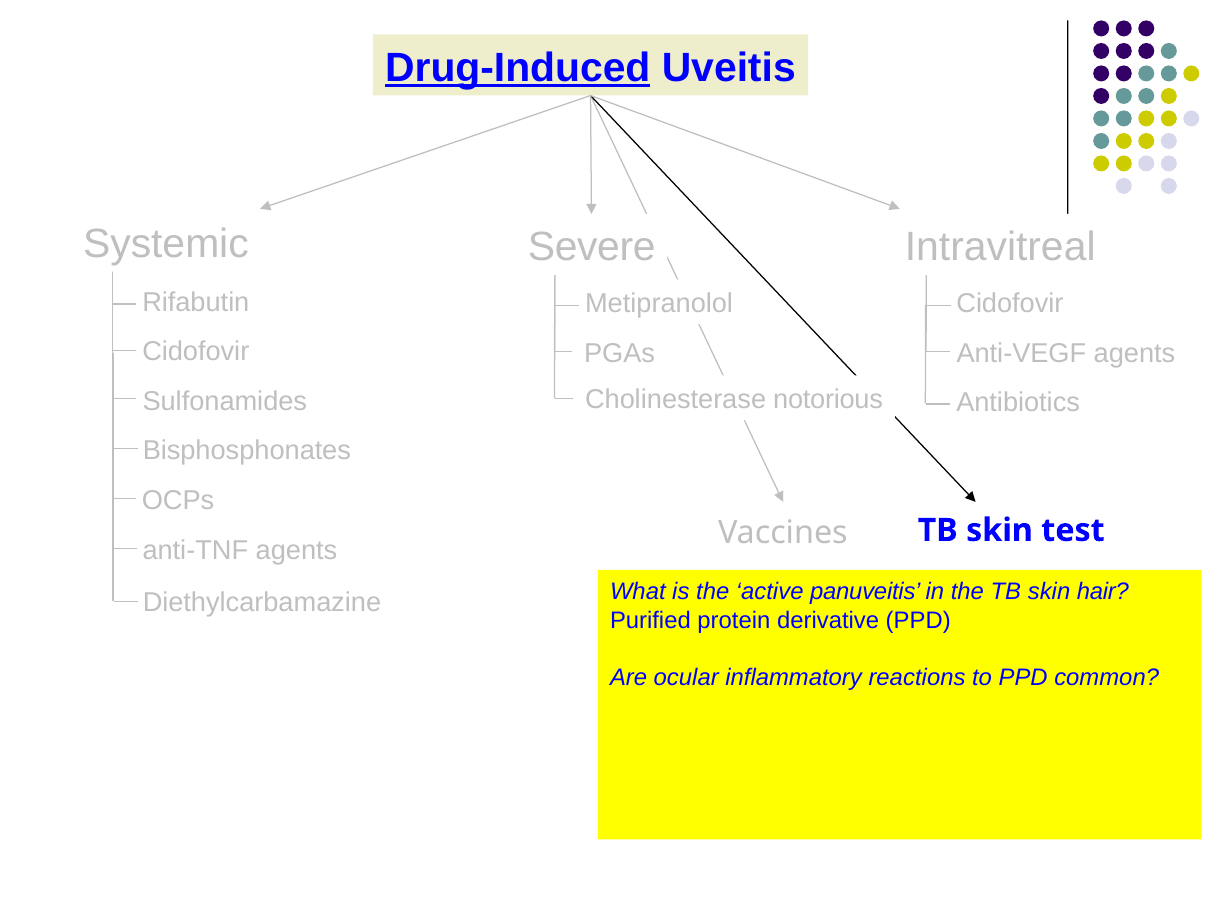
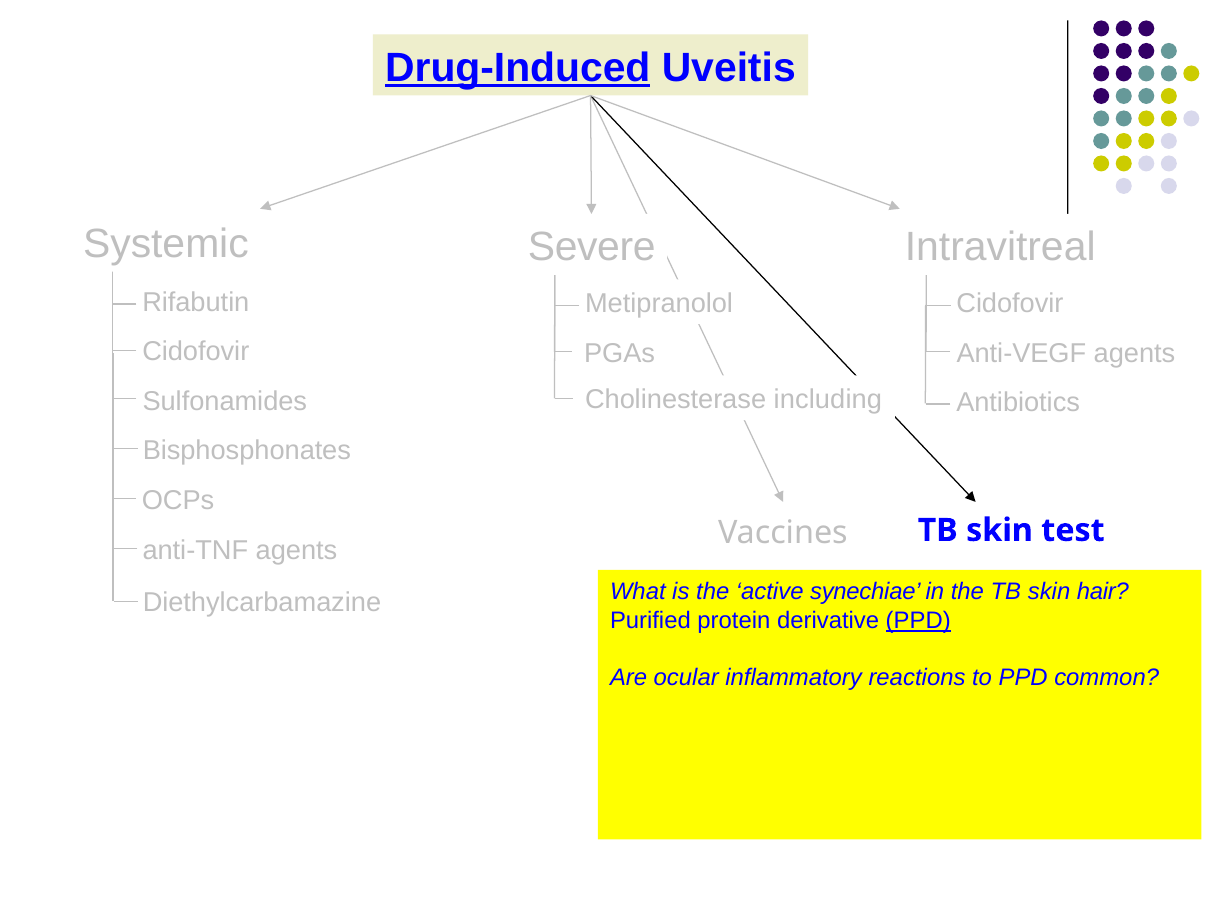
Cholinesterase notorious: notorious -> including (828, 400)
active panuveitis: panuveitis -> synechiae (865, 592)
PPD underline: none -> present (918, 621)
